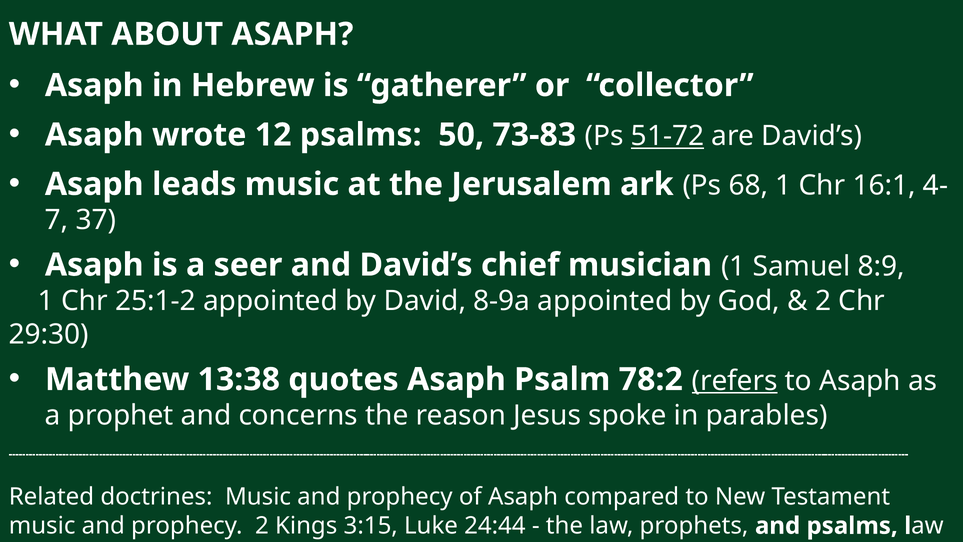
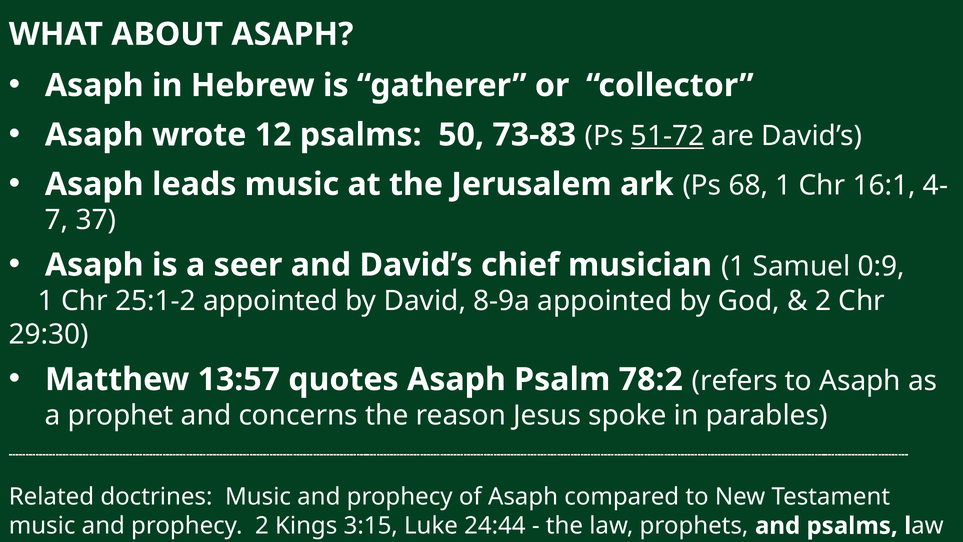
8:9: 8:9 -> 0:9 (881, 266)
13:38: 13:38 -> 13:57 (239, 379)
refers underline: present -> none (735, 381)
